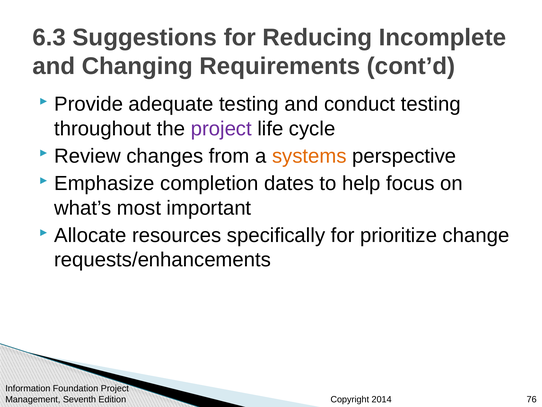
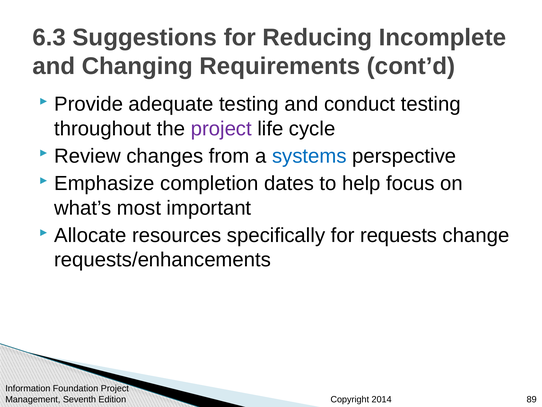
systems colour: orange -> blue (309, 156)
prioritize: prioritize -> requests (399, 235)
76: 76 -> 89 (532, 399)
